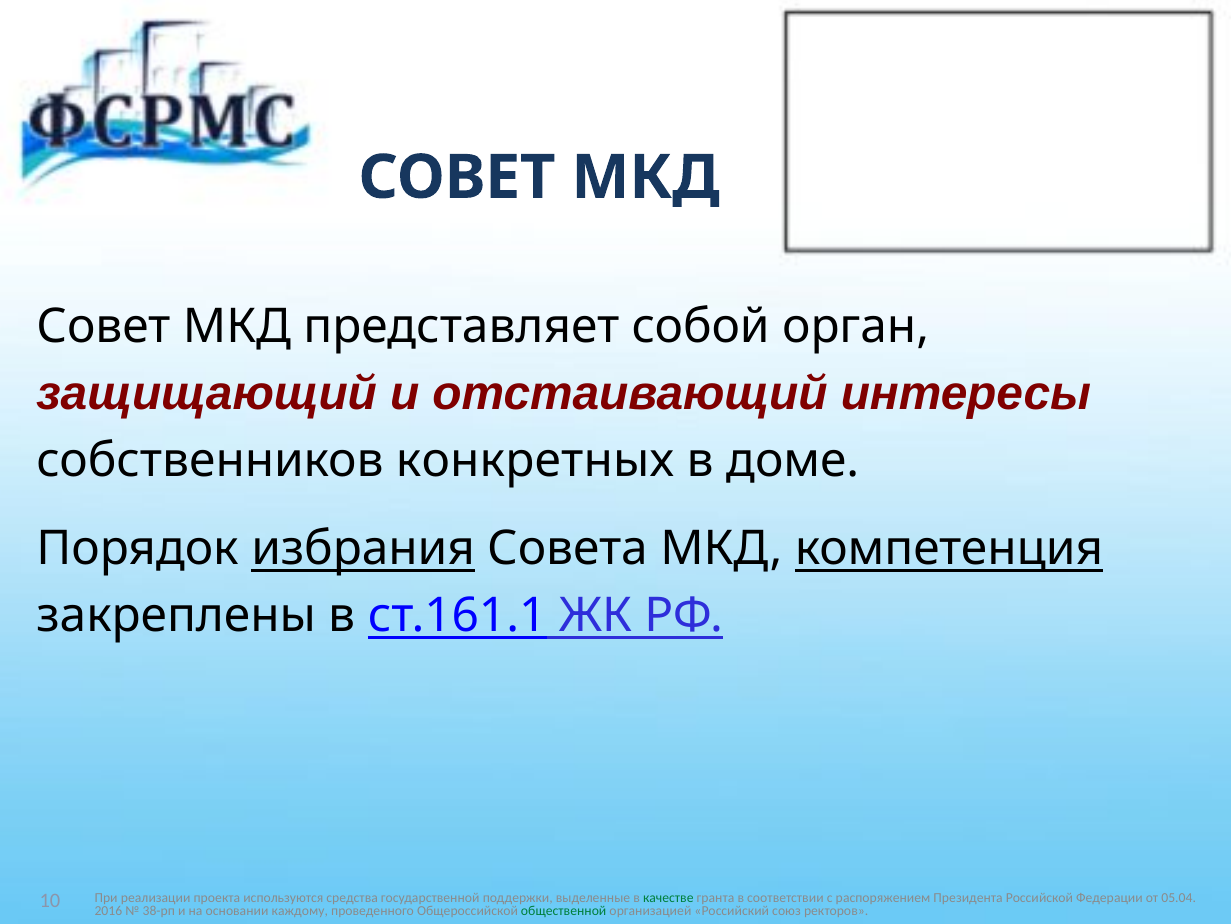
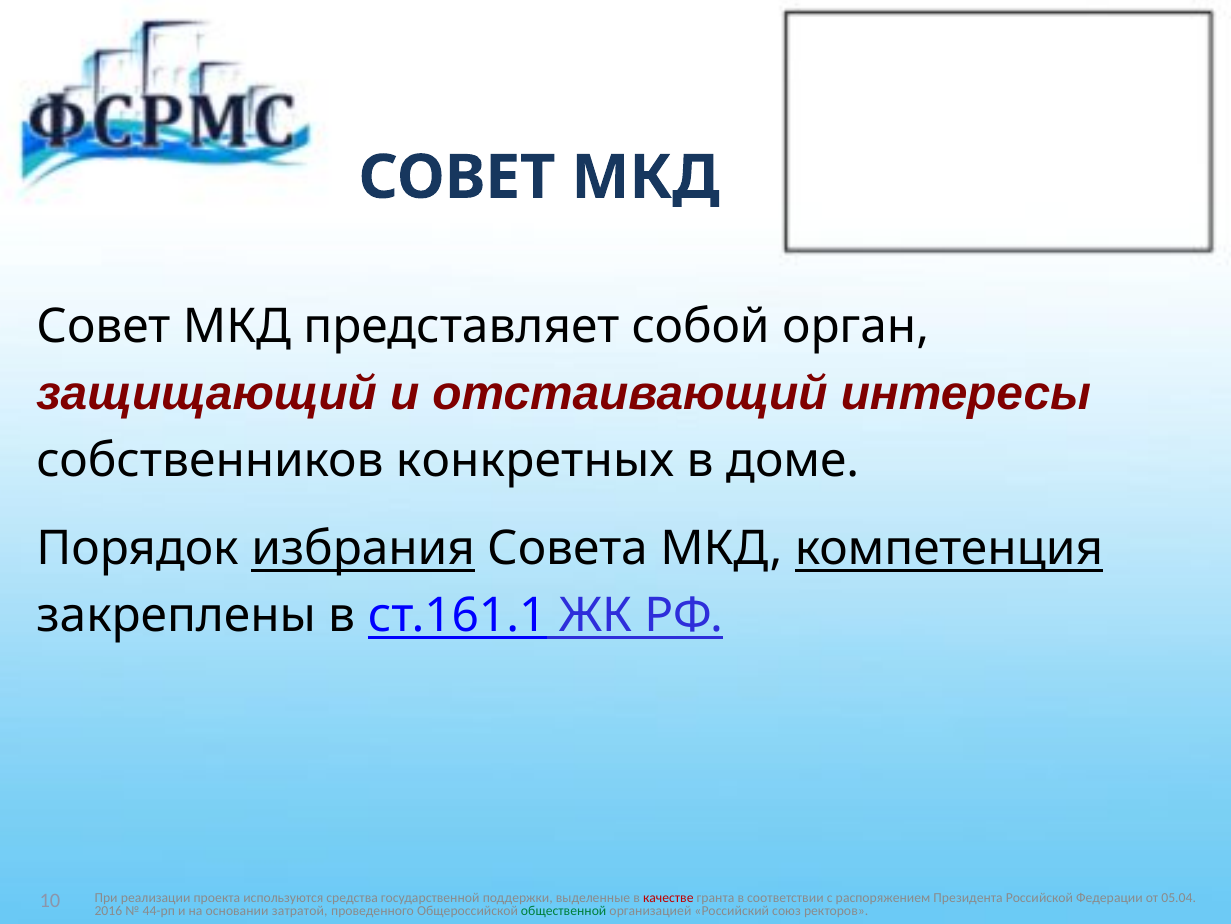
качестве colour: green -> red (668, 897)
38-рп: 38-рп -> 44-рп (159, 911)
каждому: каждому -> затратой (300, 911)
